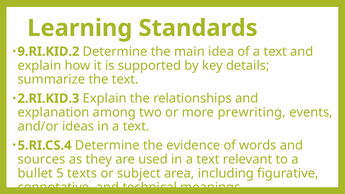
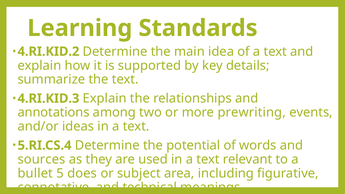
9.RI.KID.2: 9.RI.KID.2 -> 4.RI.KID.2 (48, 52)
2.RI.KID.3: 2.RI.KID.3 -> 4.RI.KID.3 (48, 98)
explanation: explanation -> annotations (54, 112)
evidence: evidence -> potential (193, 145)
texts: texts -> does (82, 173)
